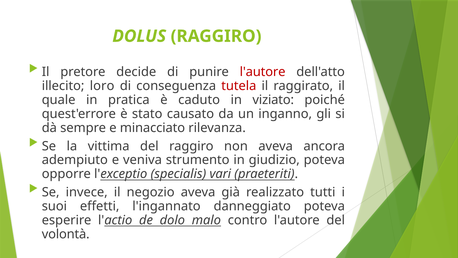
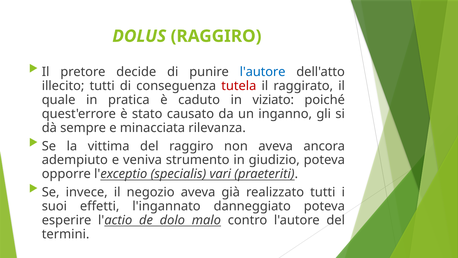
l'autore colour: red -> blue (263, 72)
illecito loro: loro -> tutti (102, 86)
minacciato: minacciato -> minacciata (152, 128)
volontà: volontà -> termini (66, 234)
